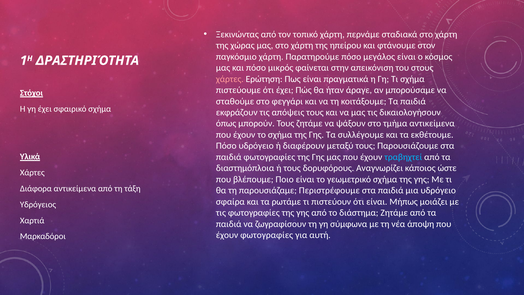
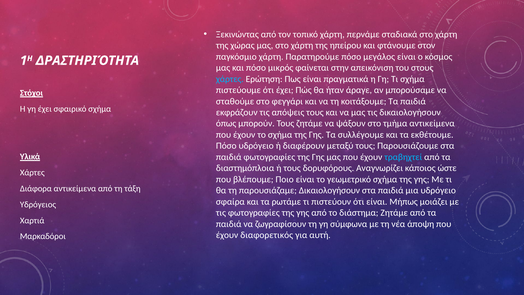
χάρτες colour: pink -> light blue (230, 79)
παρουσιάζαμε Περιστρέφουμε: Περιστρέφουμε -> Δικαιολογήσουν (329, 190)
έχουν φωτογραφίες: φωτογραφίες -> διαφορετικός (267, 235)
